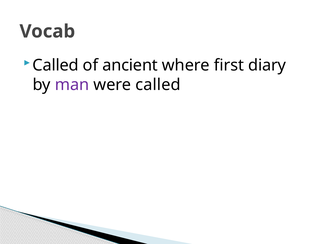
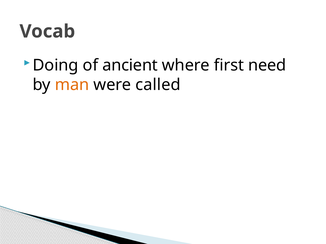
Called: Called -> Doing (56, 65)
diary: diary -> need (267, 65)
man colour: purple -> orange (72, 85)
